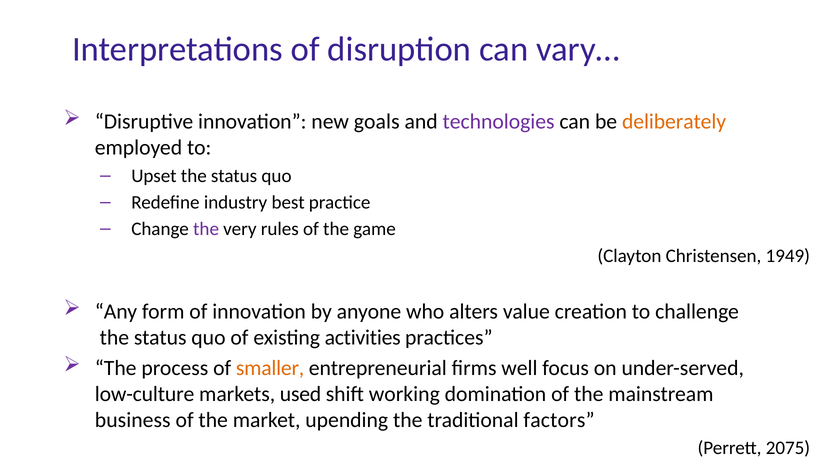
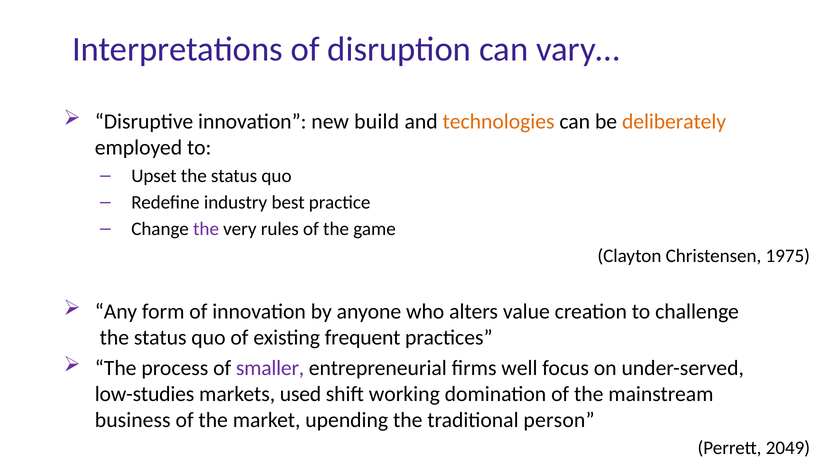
goals: goals -> build (377, 122)
technologies colour: purple -> orange (499, 122)
1949: 1949 -> 1975 (788, 256)
activities: activities -> frequent (363, 337)
smaller colour: orange -> purple (270, 368)
low-culture: low-culture -> low-studies (145, 394)
factors: factors -> person (559, 420)
2075: 2075 -> 2049 (788, 448)
